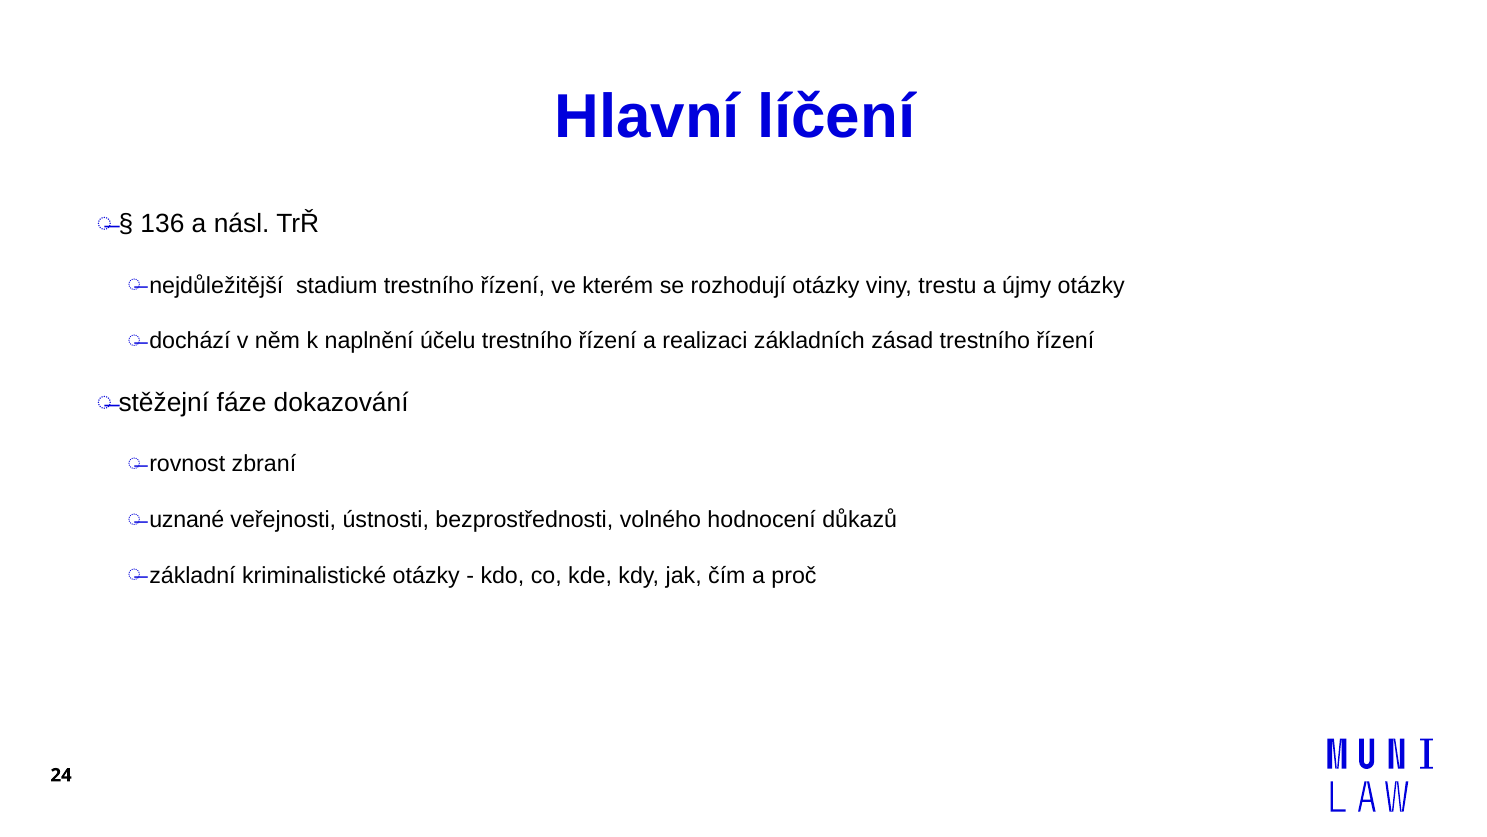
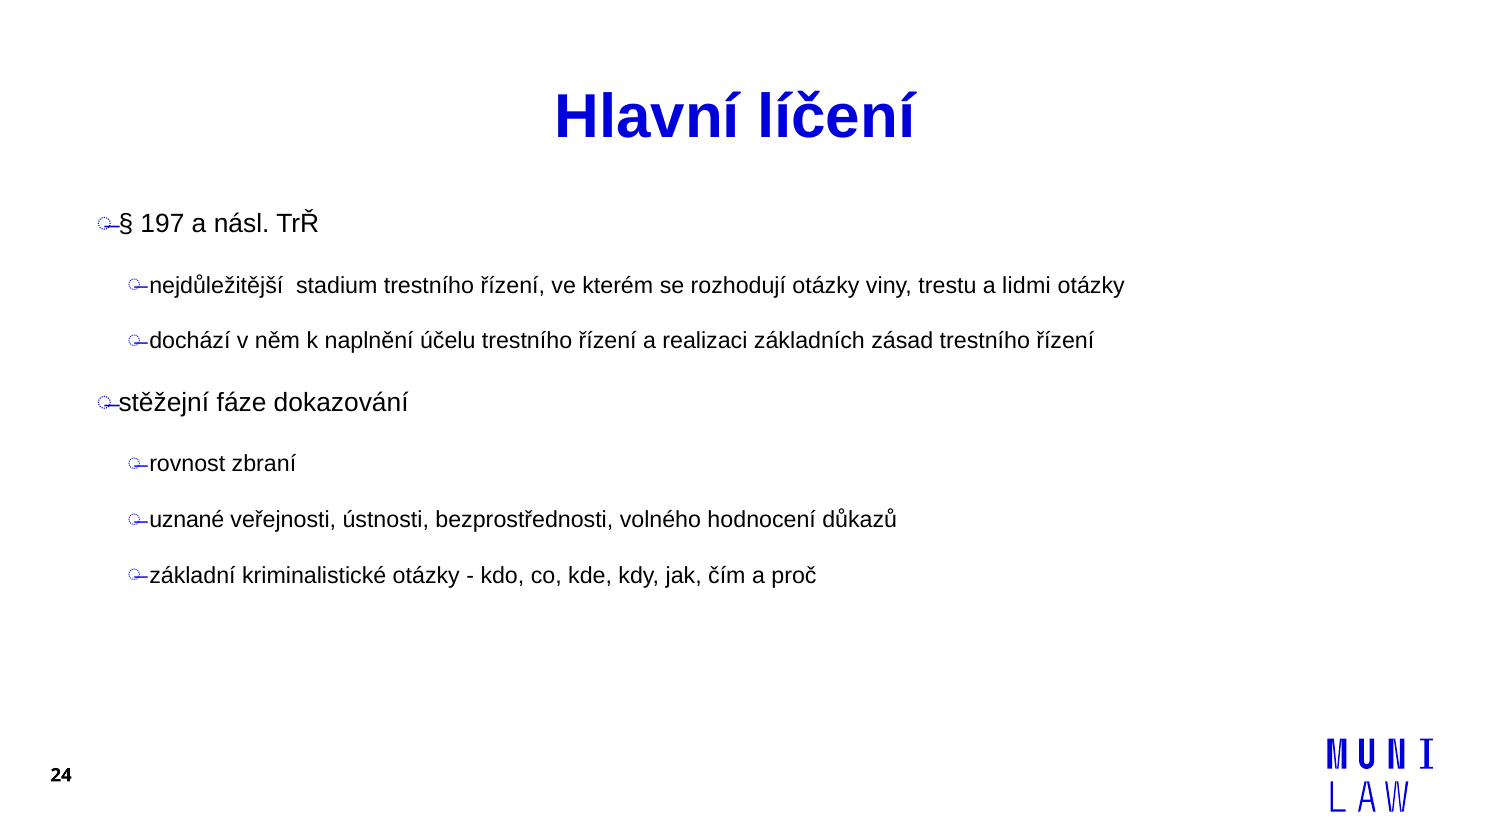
136: 136 -> 197 (162, 224)
újmy: újmy -> lidmi (1027, 285)
